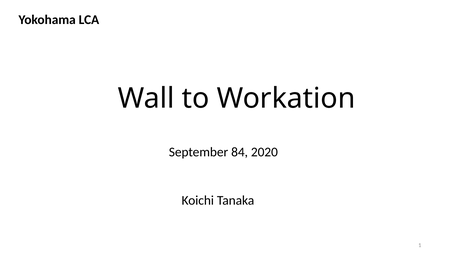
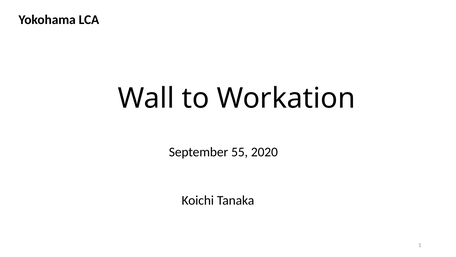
84: 84 -> 55 (240, 152)
